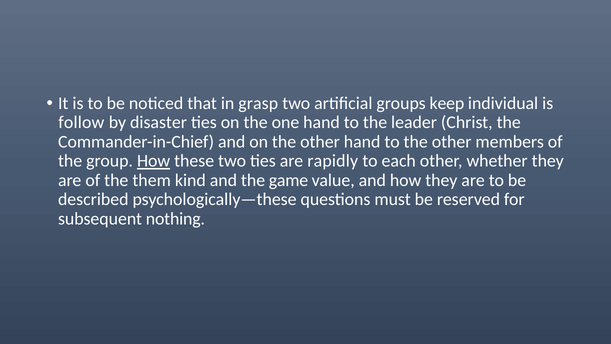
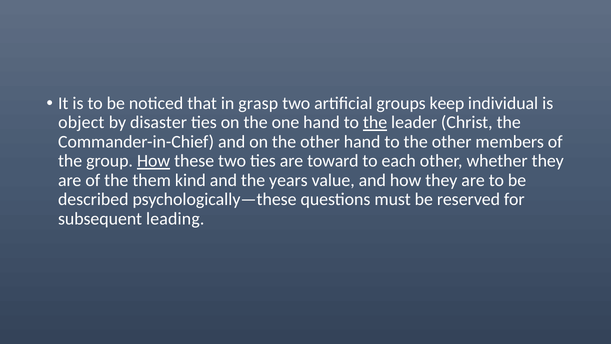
follow: follow -> object (81, 122)
the underline: none -> present (375, 122)
rapidly: rapidly -> toward (333, 161)
game: game -> years (288, 180)
nothing: nothing -> leading (175, 219)
